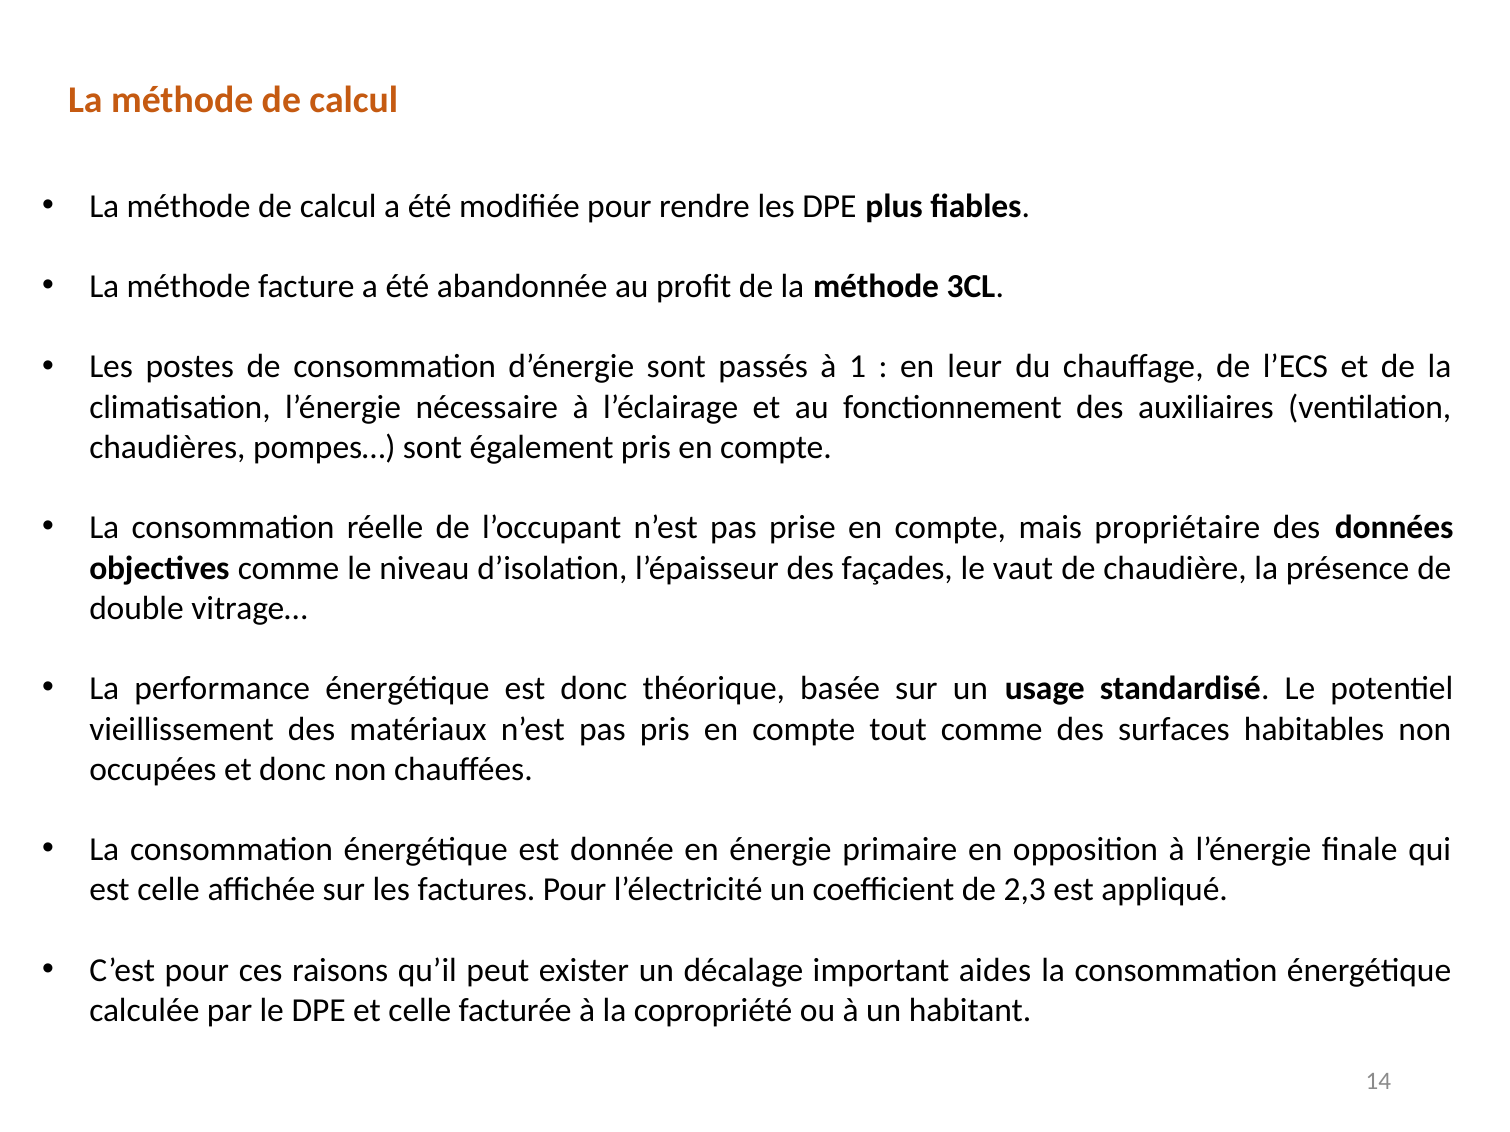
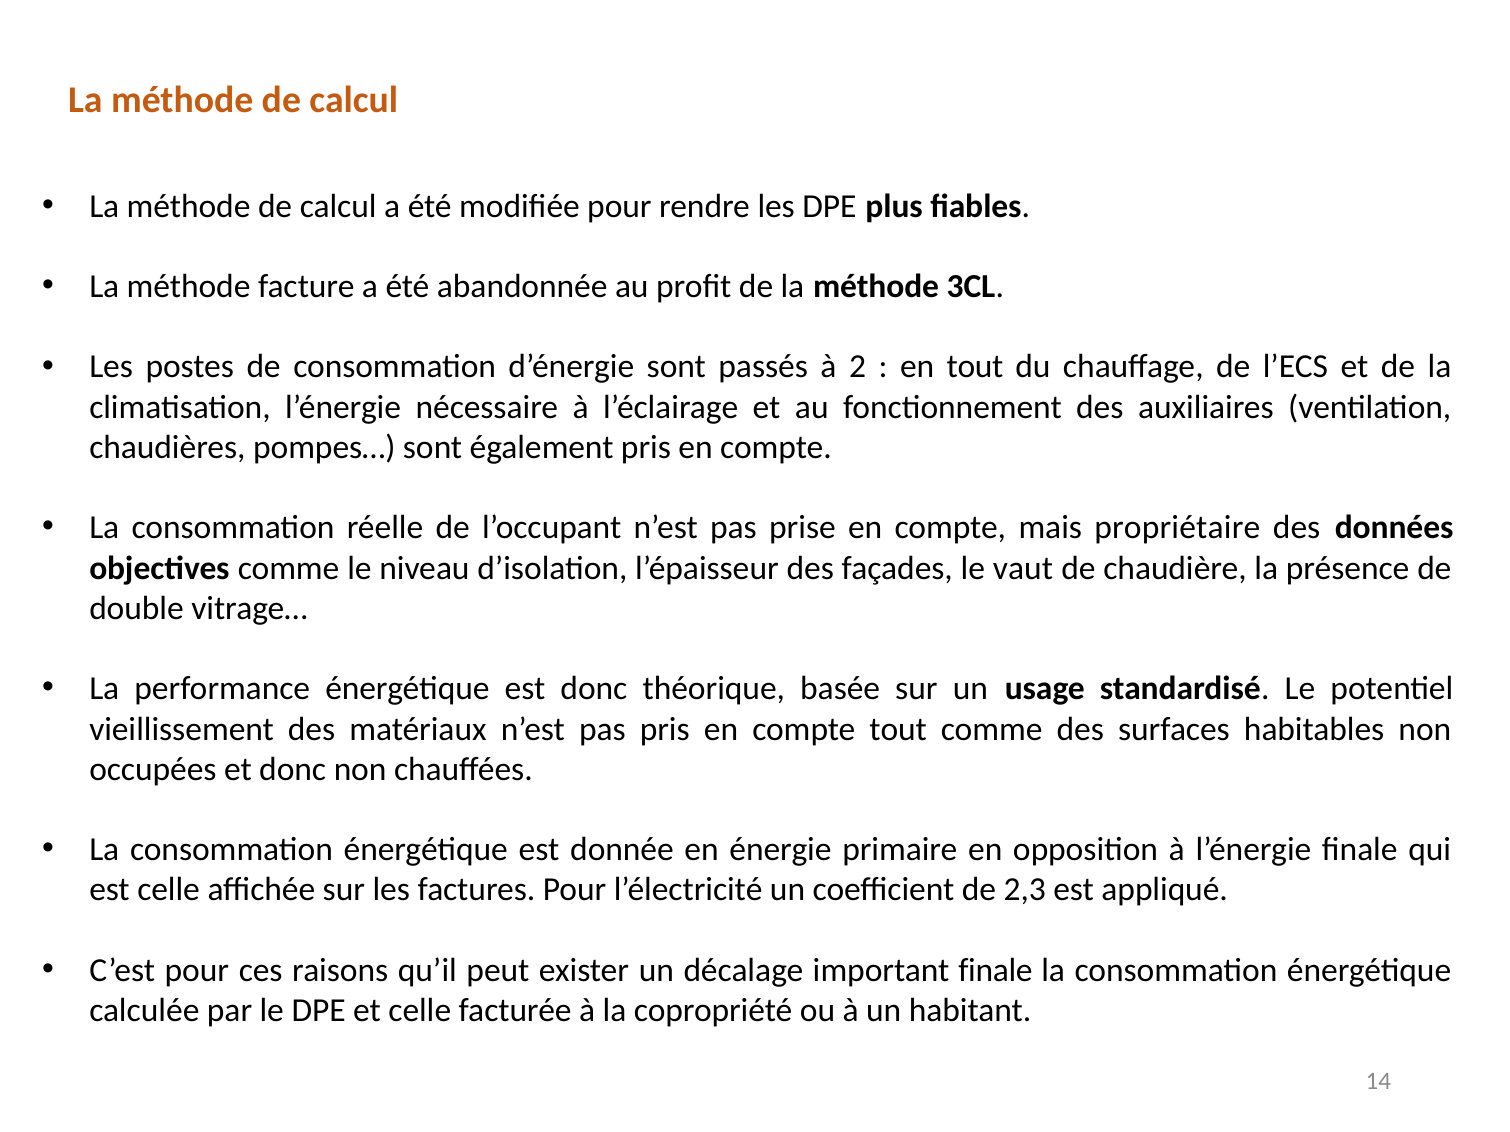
1: 1 -> 2 (858, 367)
en leur: leur -> tout (975, 367)
important aides: aides -> finale (995, 971)
